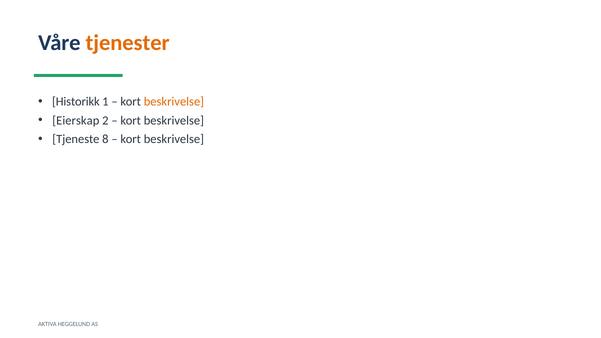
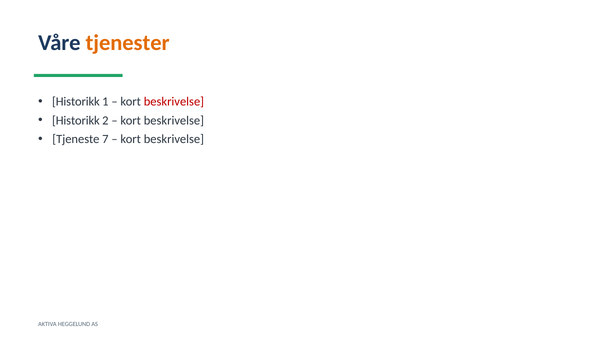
beskrivelse colour: orange -> red (174, 102)
Eierskap: Eierskap -> Historikk (76, 121)
8: 8 -> 7 (105, 139)
